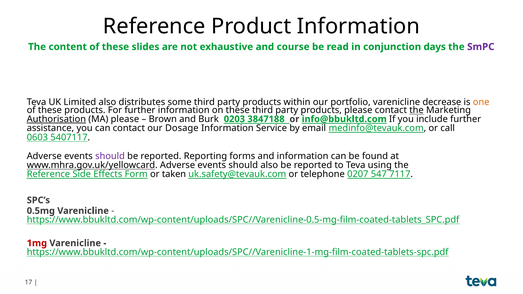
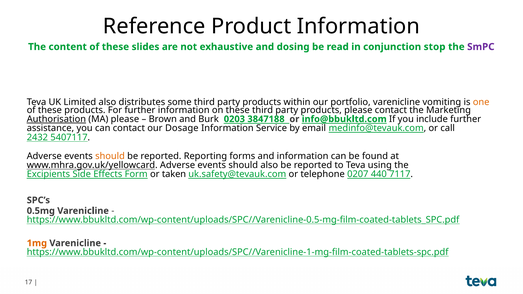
course: course -> dosing (293, 47)
days: days -> stop (435, 47)
decrease: decrease -> vomiting (442, 102)
the underline: present -> none (417, 110)
0603: 0603 -> 2432 (37, 137)
should colour: purple -> orange (110, 156)
Reference: Reference -> Excipients (48, 174)
547: 547 -> 440 (379, 174)
1mg colour: red -> orange (37, 243)
